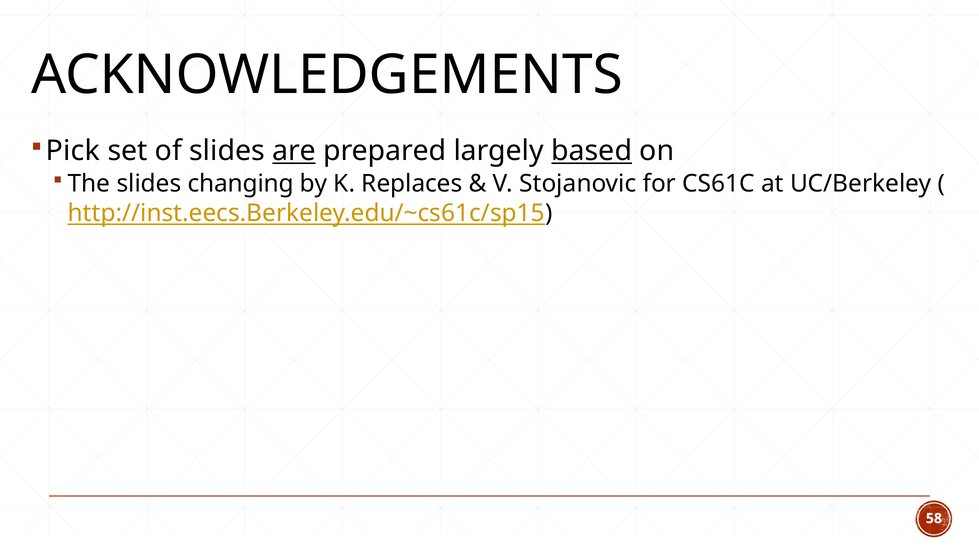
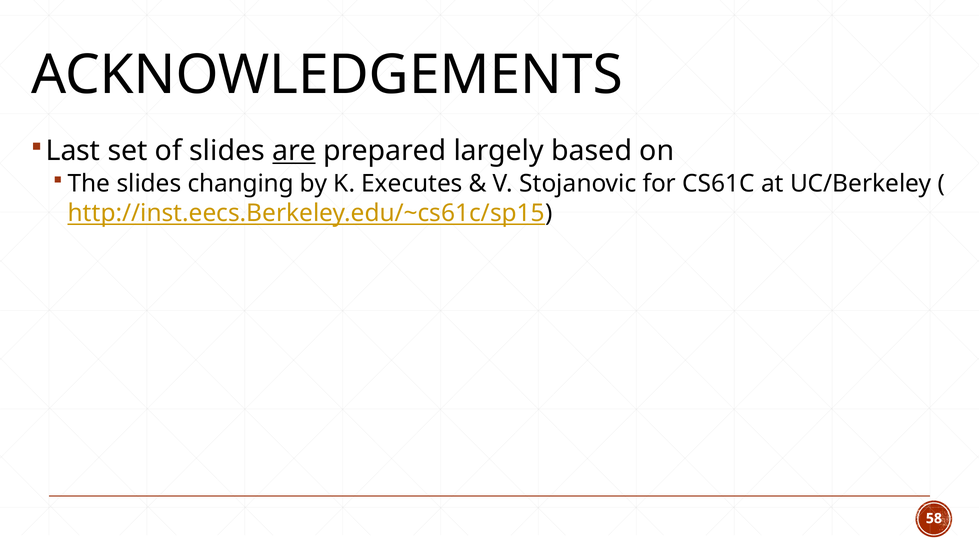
Pick: Pick -> Last (73, 151)
based underline: present -> none (592, 151)
Replaces: Replaces -> Executes (412, 184)
